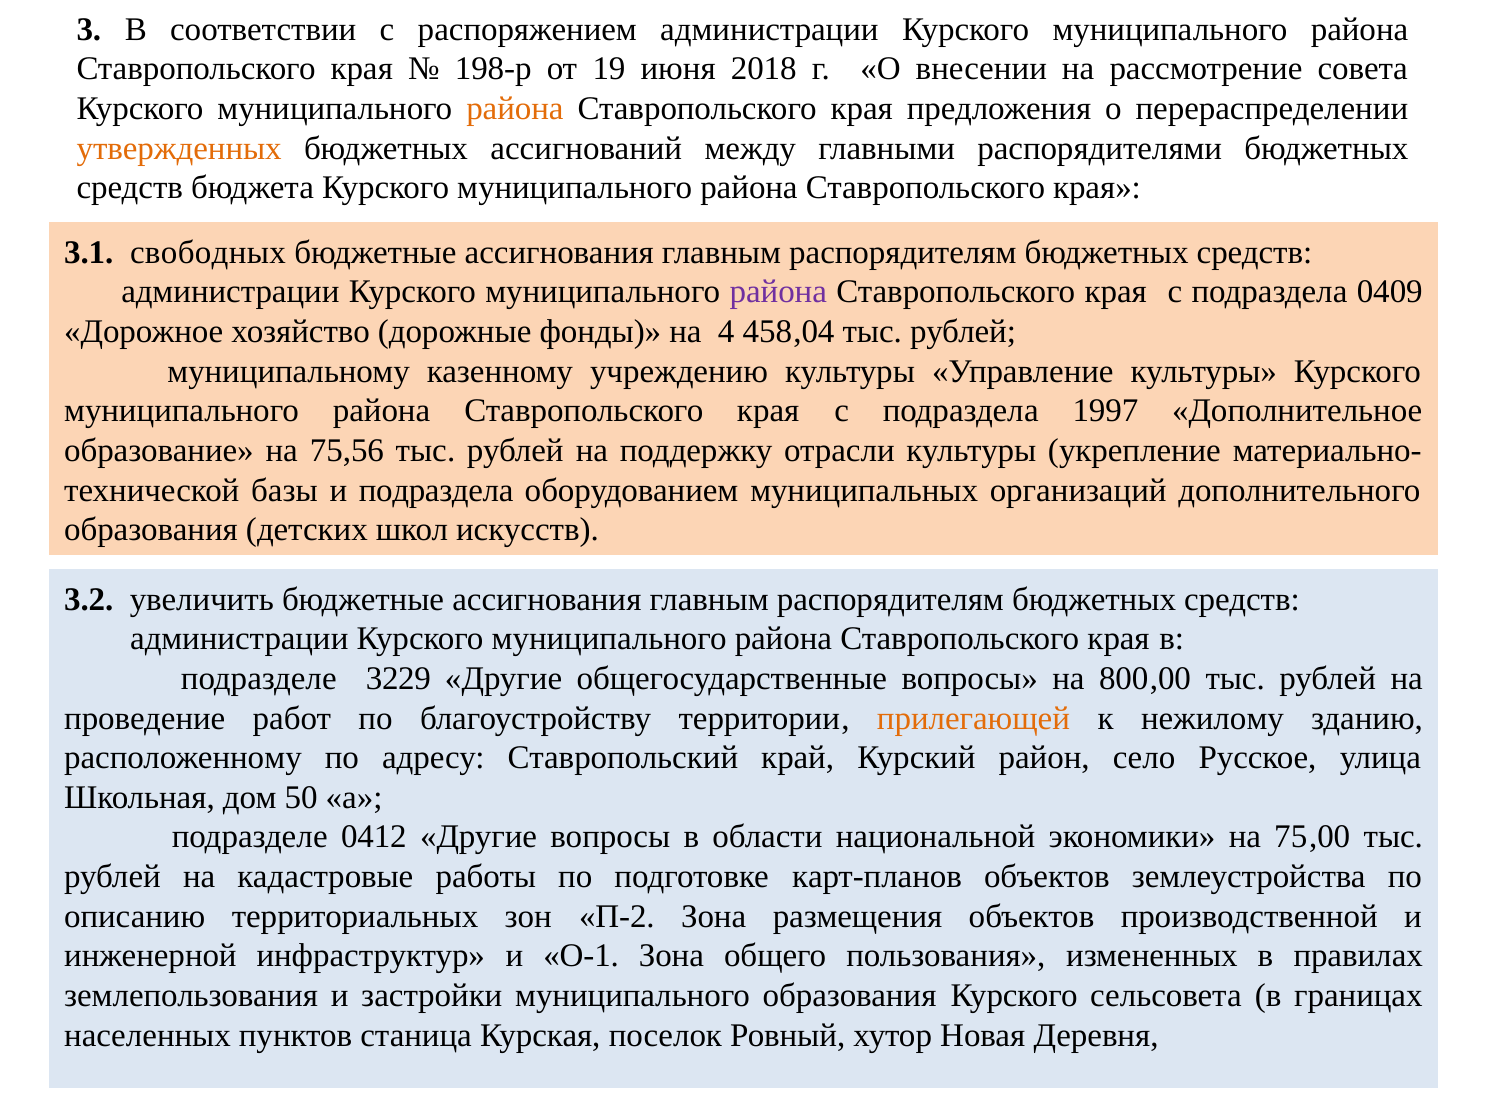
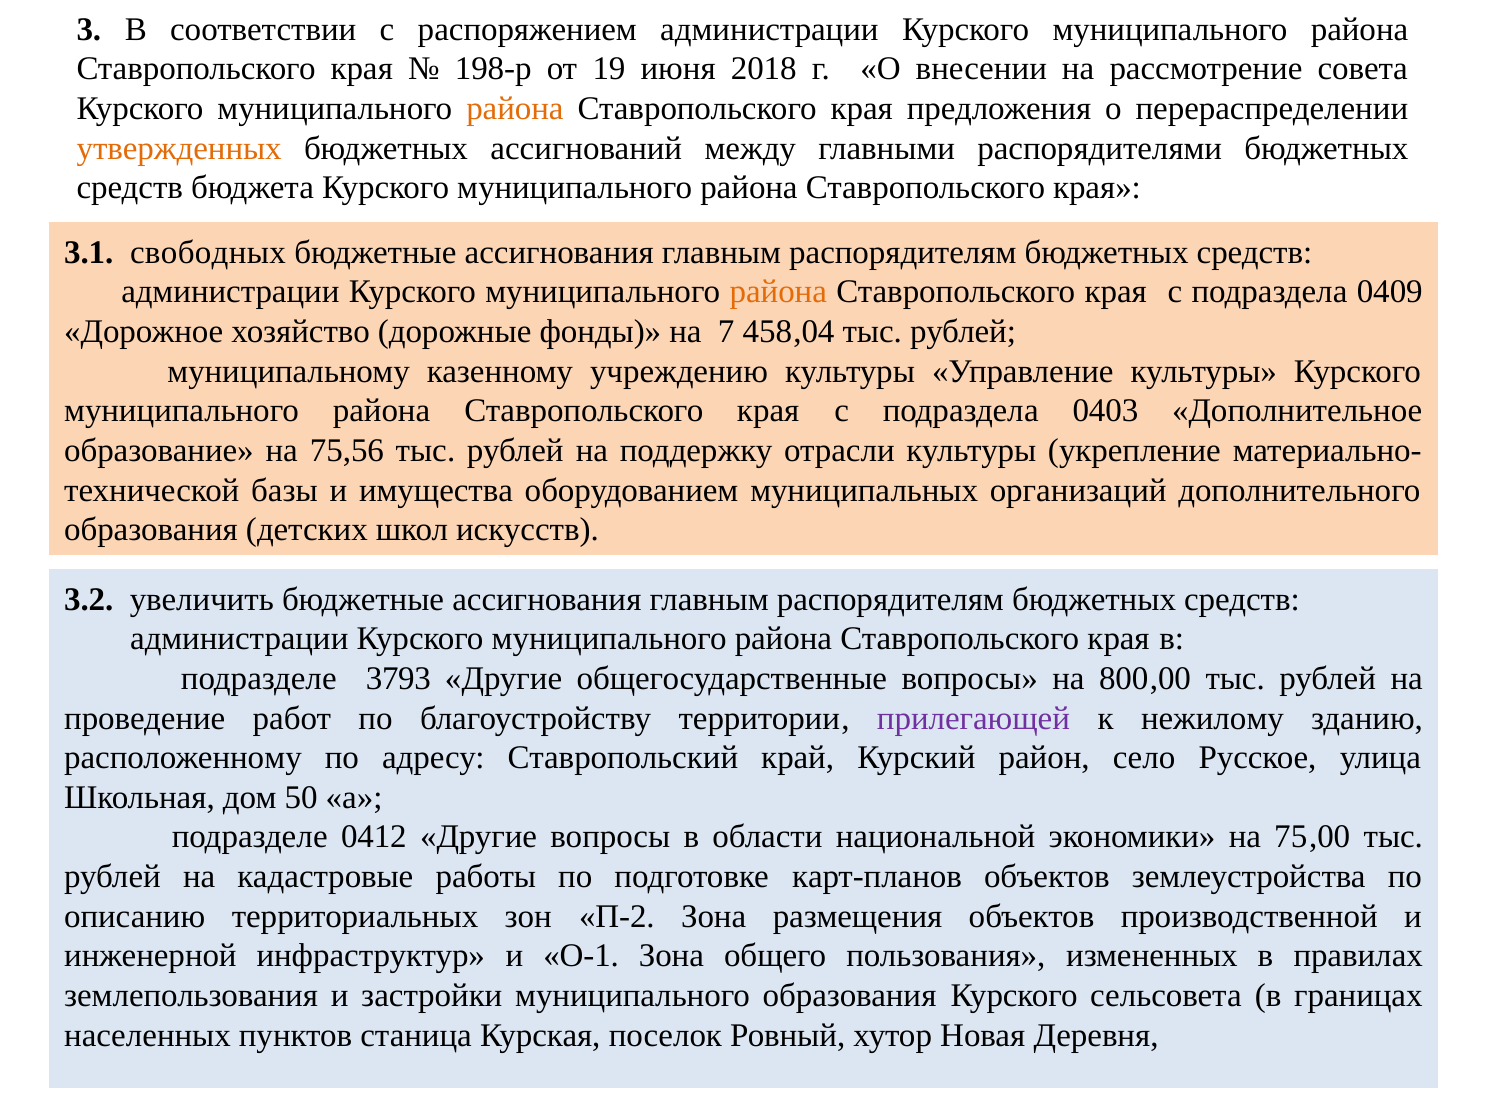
района colour: purple -> orange (778, 292)
4: 4 -> 7 (726, 332)
1997: 1997 -> 0403 (1105, 411)
и подраздела: подраздела -> имущества (436, 490)
3229: 3229 -> 3793 (398, 679)
прилегающей colour: orange -> purple (973, 718)
